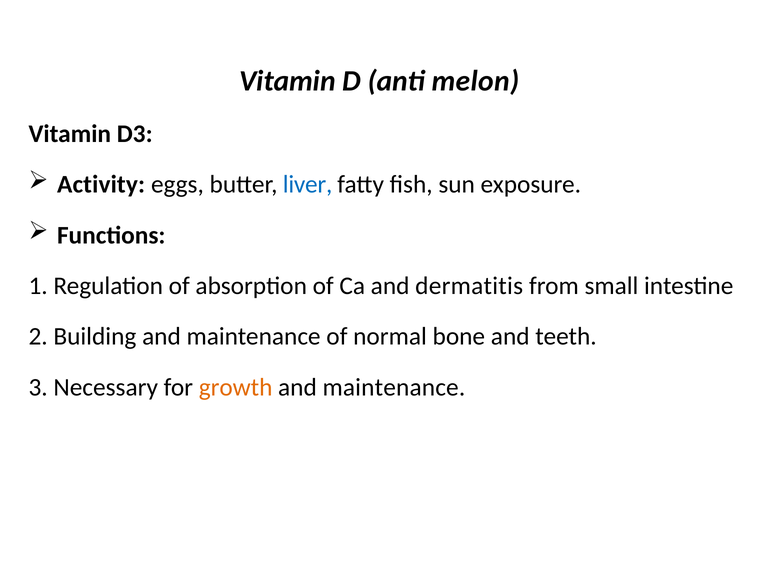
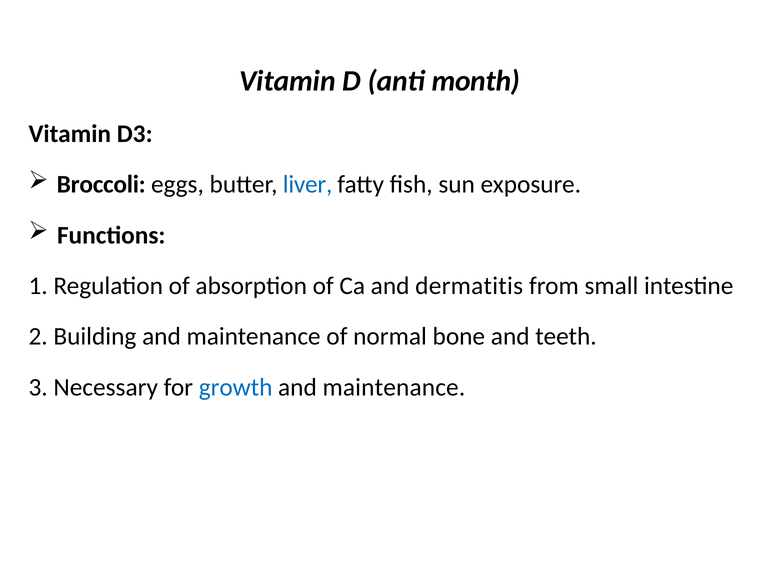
melon: melon -> month (476, 81)
Activity: Activity -> Broccoli (101, 185)
growth colour: orange -> blue (236, 387)
